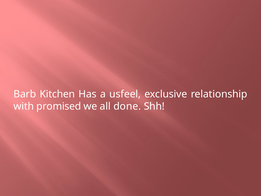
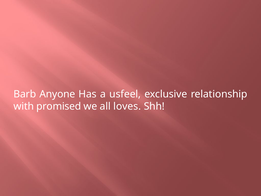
Kitchen: Kitchen -> Anyone (57, 94)
done: done -> loves (127, 106)
